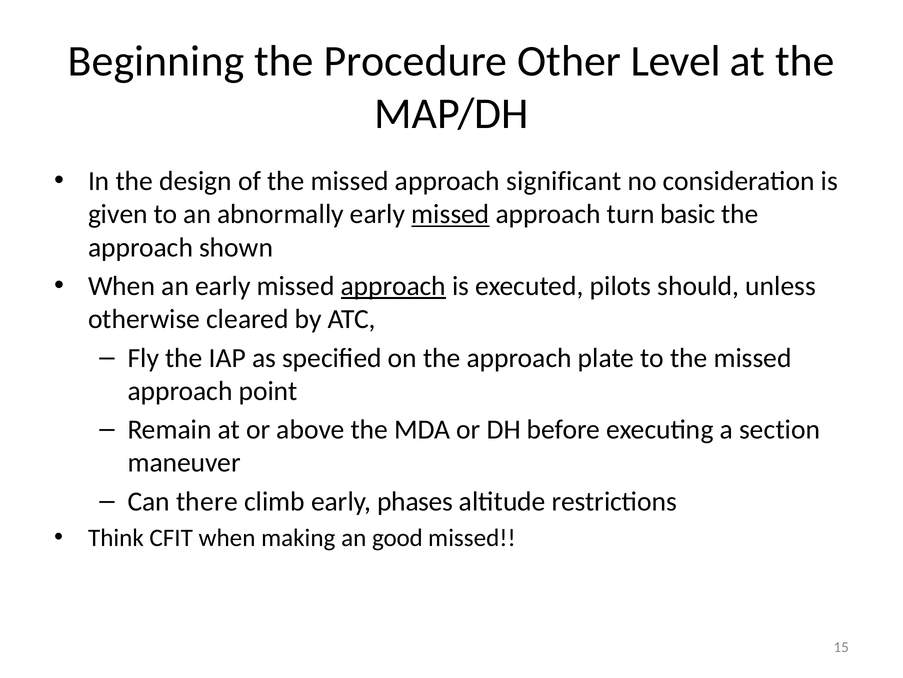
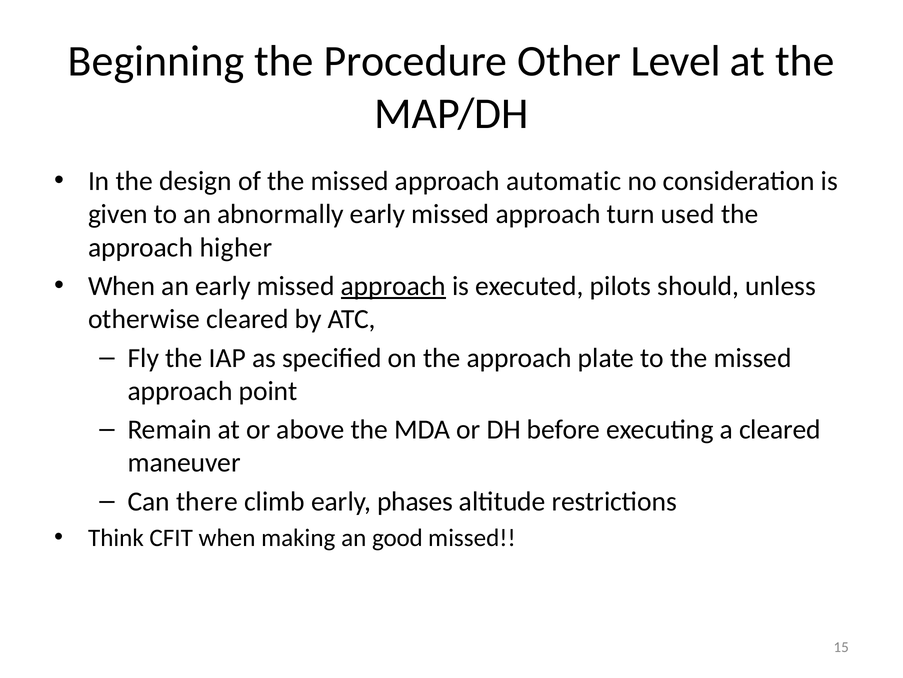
significant: significant -> automatic (564, 181)
missed underline: present -> none (450, 214)
basic: basic -> used (688, 214)
shown: shown -> higher (236, 247)
a section: section -> cleared (780, 429)
